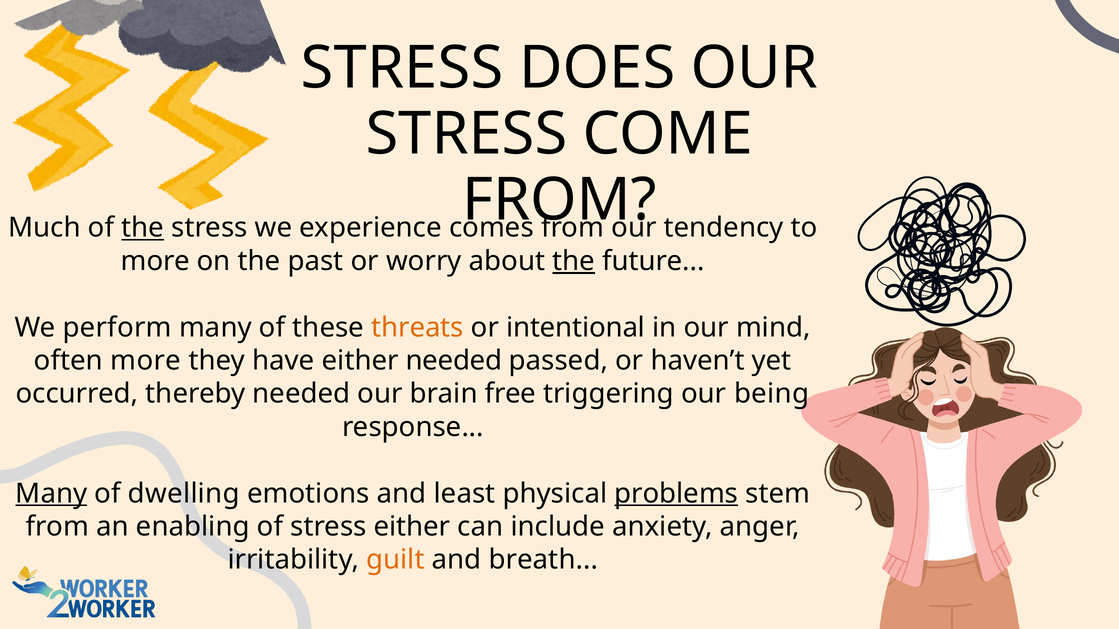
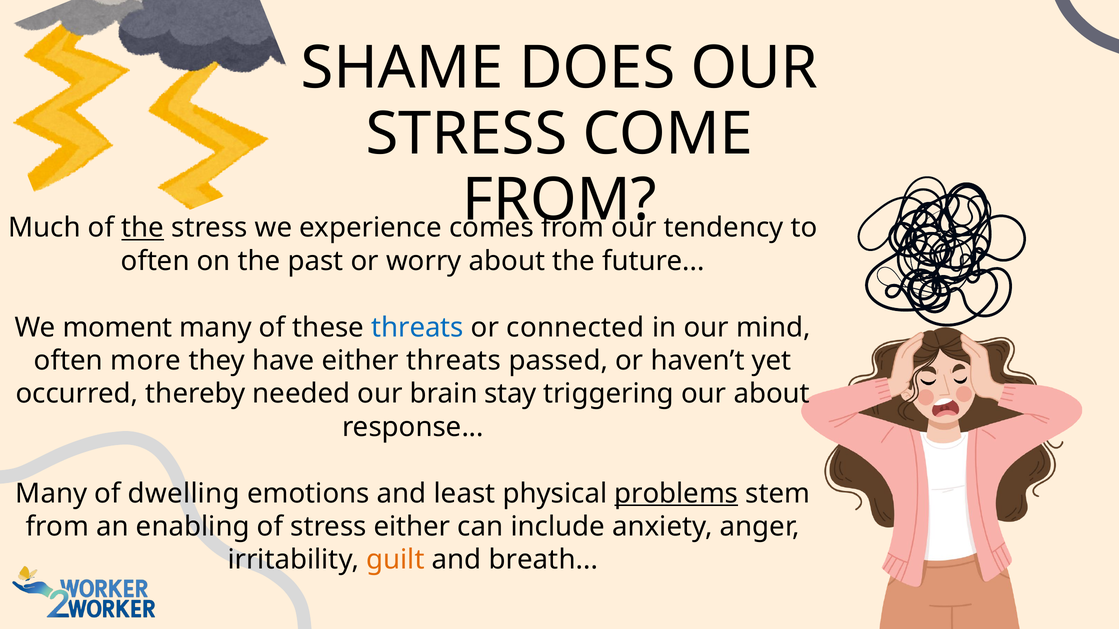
STRESS: STRESS -> SHAME (402, 68)
more: more -> often (155, 261)
the underline: present -> none (574, 261)
perform: perform -> moment (117, 328)
threats colour: orange -> blue (417, 328)
intentional: intentional -> connected (575, 328)
either needed: needed -> threats (454, 361)
free: free -> stay (510, 394)
our being: being -> about (772, 394)
Many underline: present -> none (51, 494)
